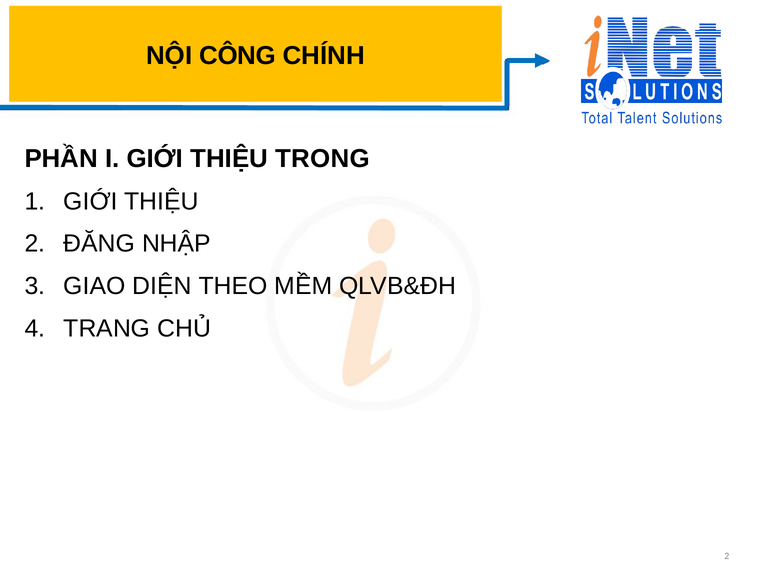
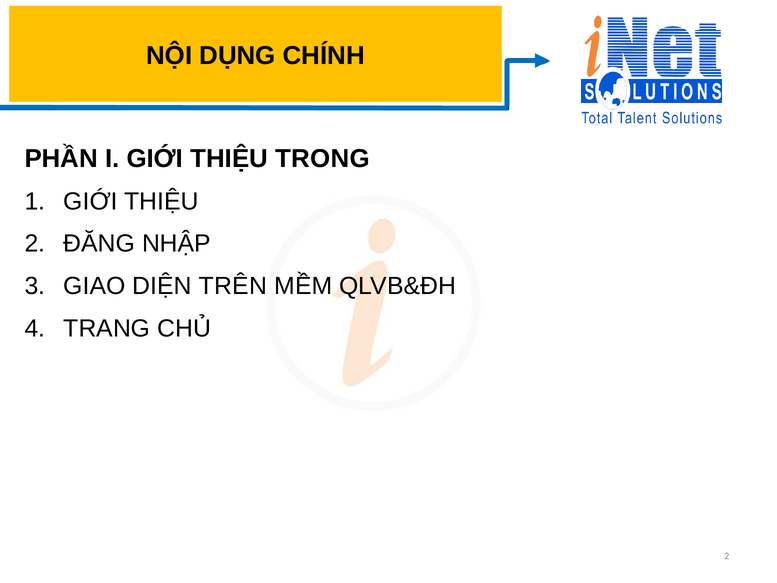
CÔNG: CÔNG -> DỤNG (237, 56)
THEO: THEO -> TRÊN (233, 286)
